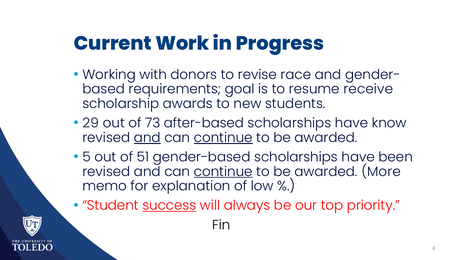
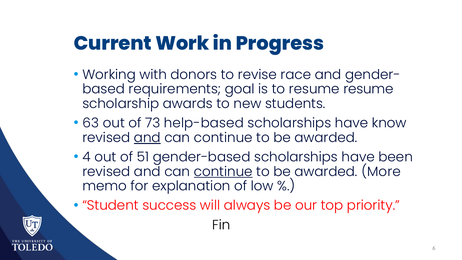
resume receive: receive -> resume (368, 89)
29: 29 -> 63 (91, 123)
after-based: after-based -> help-based (204, 123)
continue underline: present -> none (223, 138)
5: 5 -> 4 (87, 157)
success underline: present -> none (169, 205)
